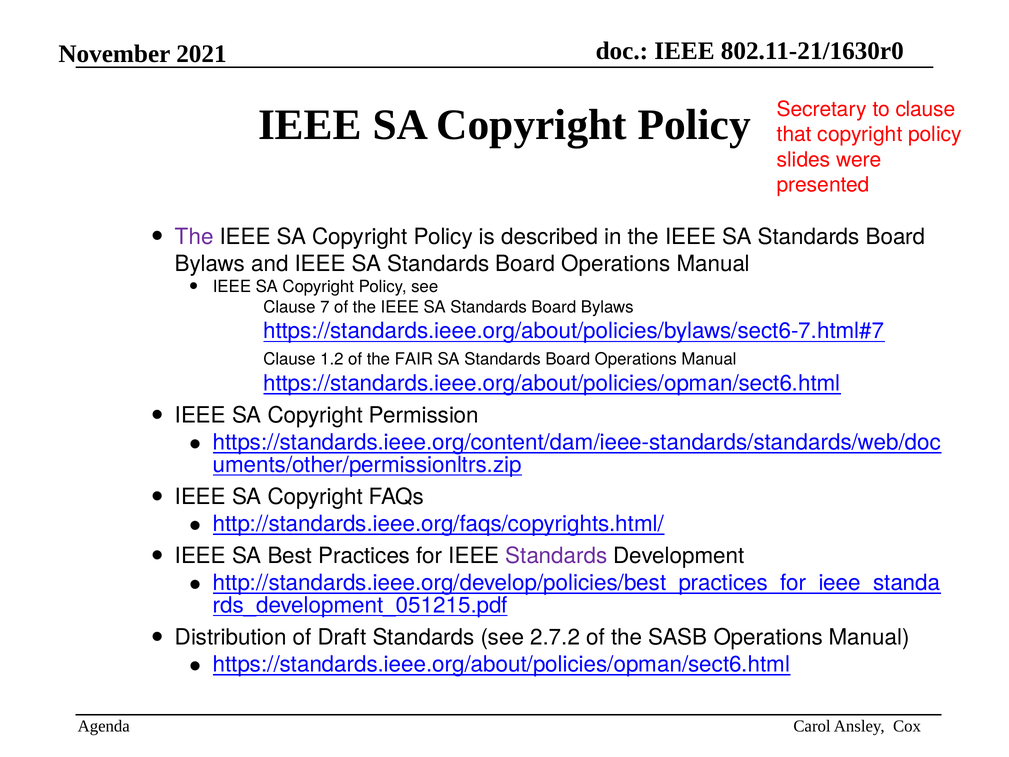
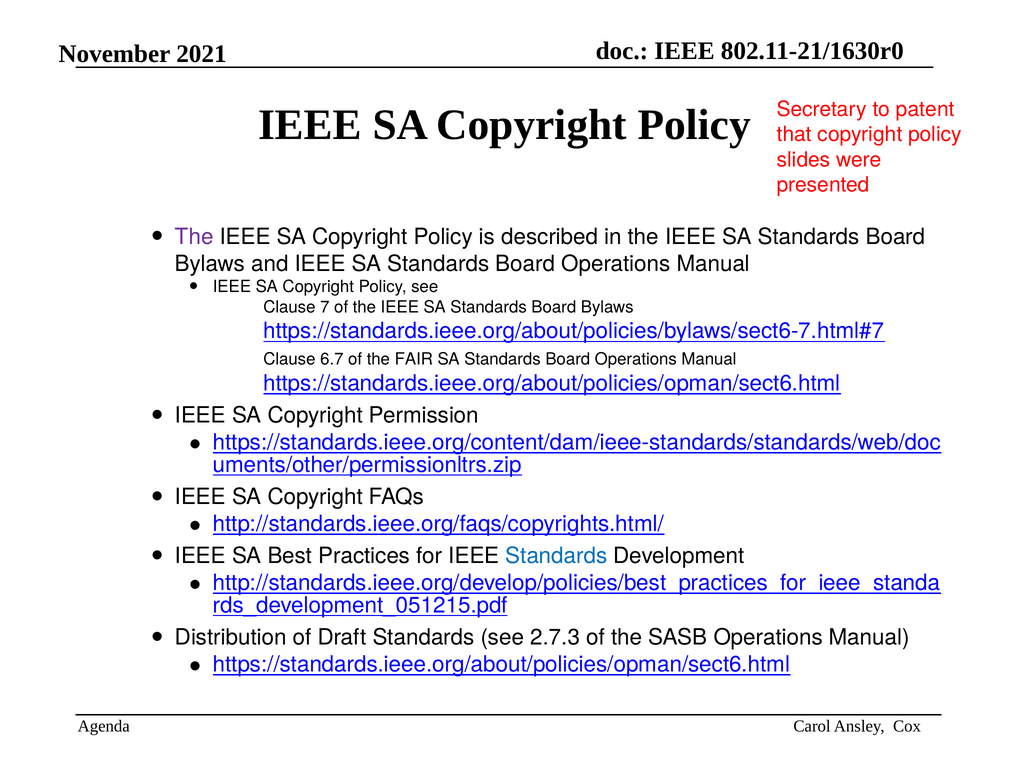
to clause: clause -> patent (925, 109)
1.2: 1.2 -> 6.7 (332, 359)
Standards colour: purple -> blue (556, 556)
2.7.2: 2.7.2 -> 2.7.3 (555, 637)
